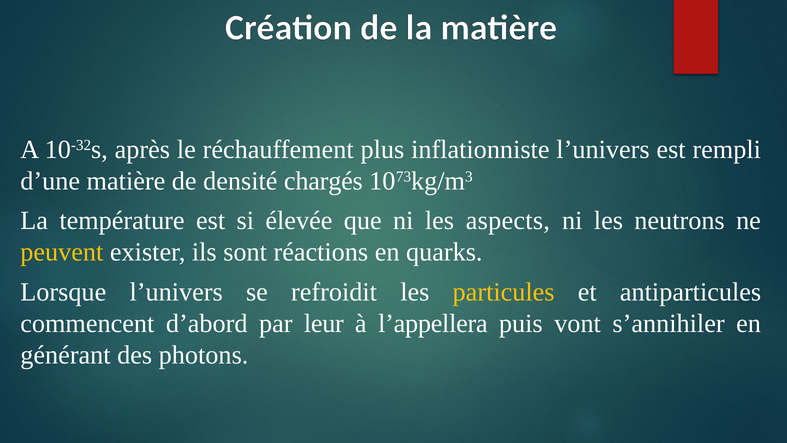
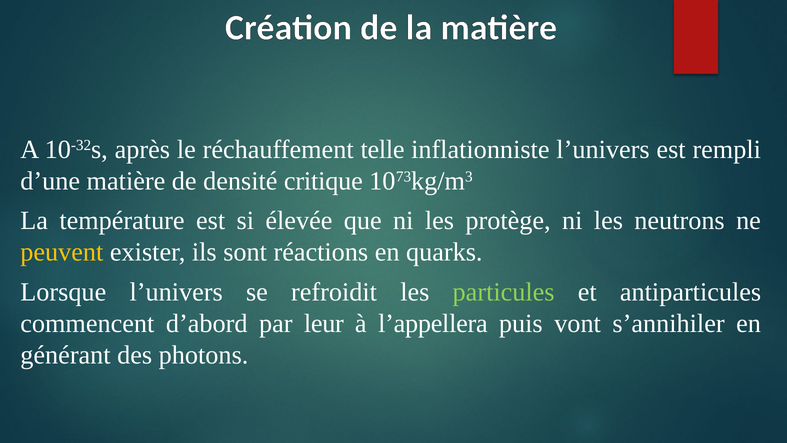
plus: plus -> telle (383, 149)
chargés: chargés -> critique (323, 181)
aspects: aspects -> protège (508, 221)
particules colour: yellow -> light green (504, 292)
